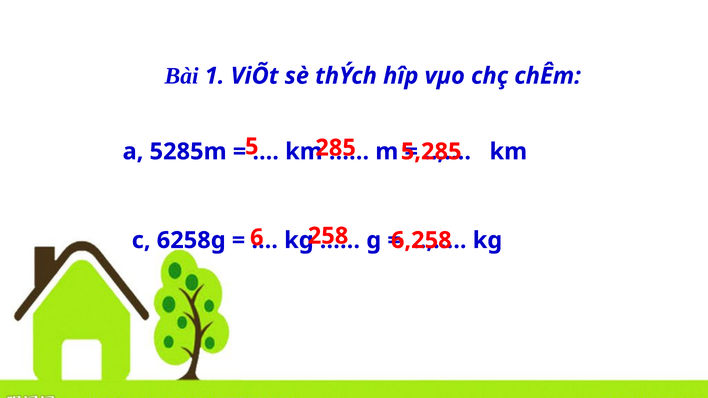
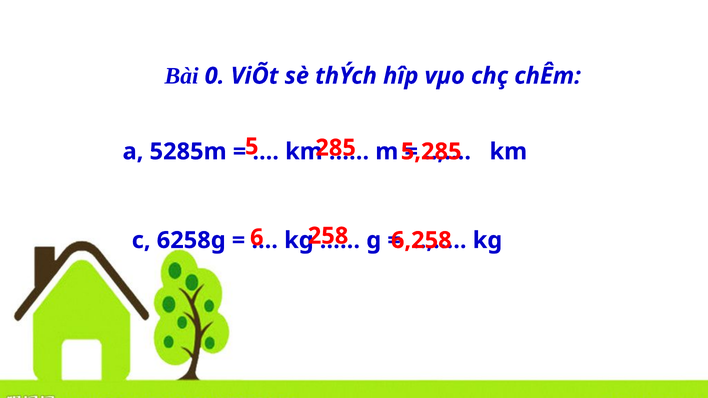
1: 1 -> 0 (215, 76)
